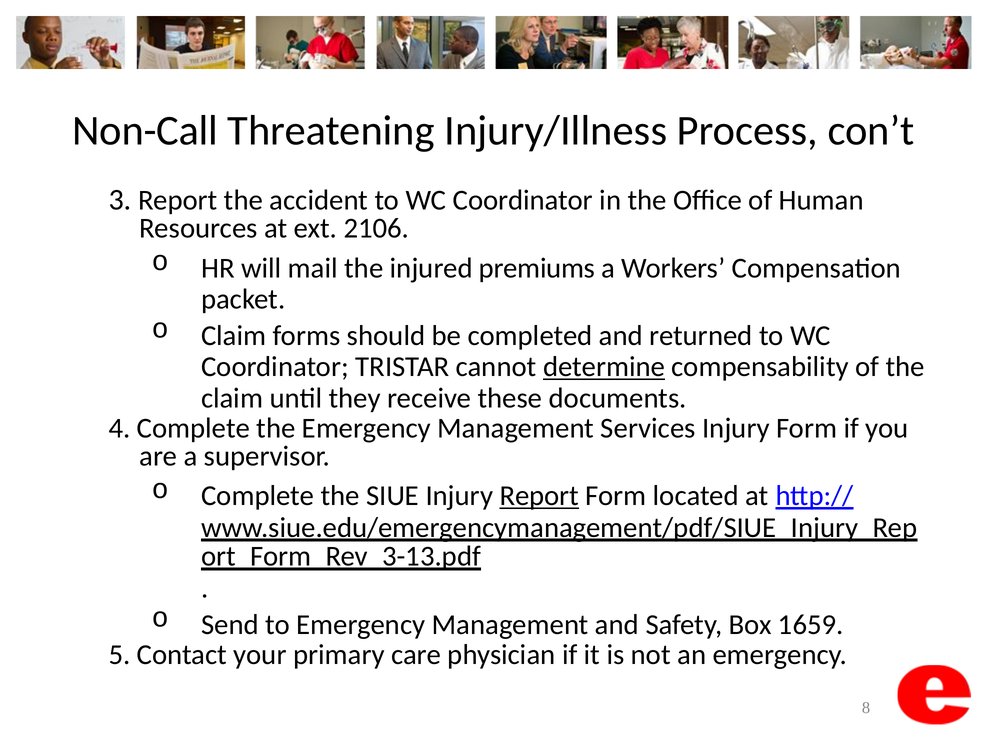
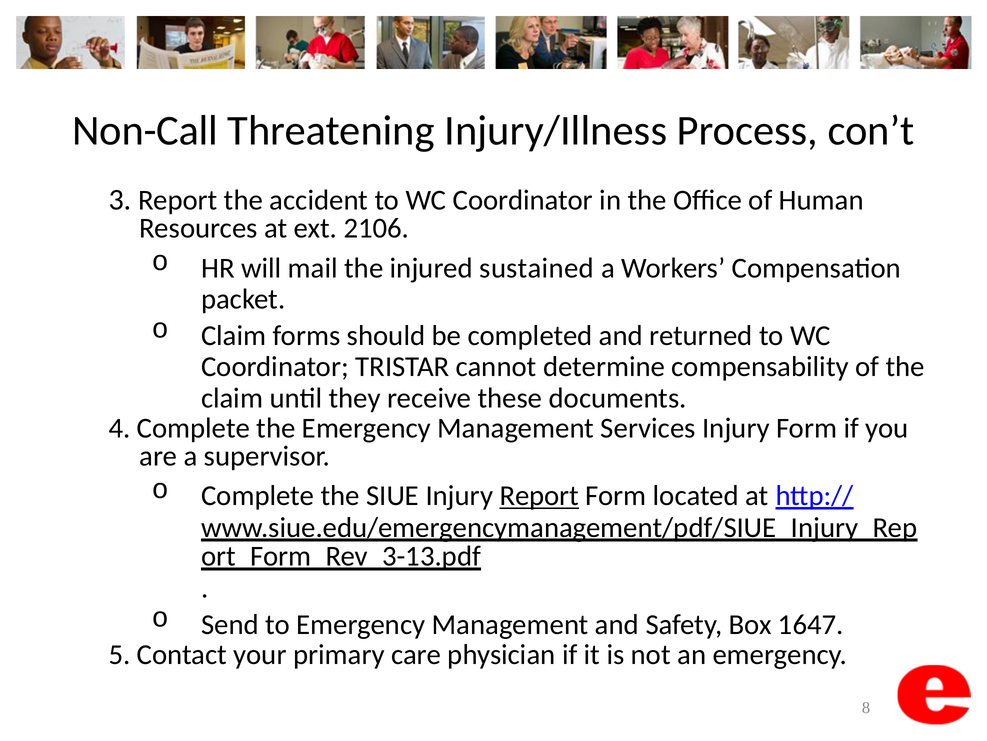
premiums: premiums -> sustained (537, 268)
determine underline: present -> none (604, 367)
1659: 1659 -> 1647 (811, 624)
